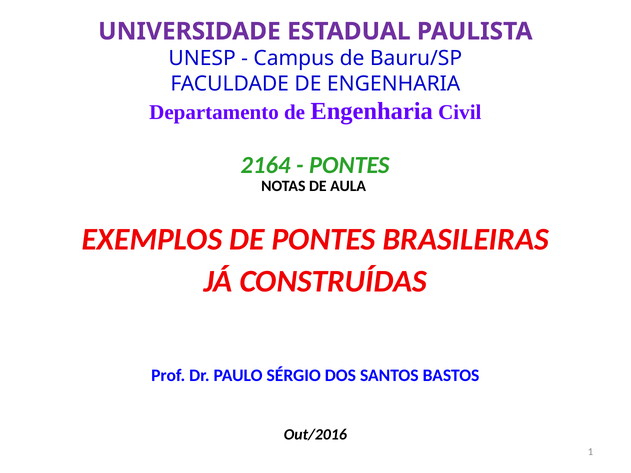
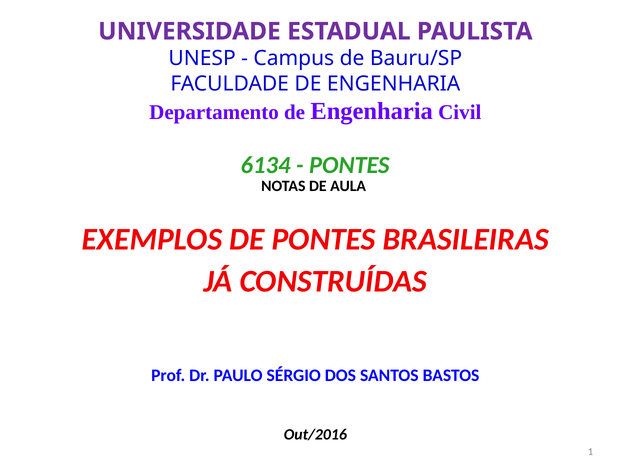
2164: 2164 -> 6134 (266, 165)
